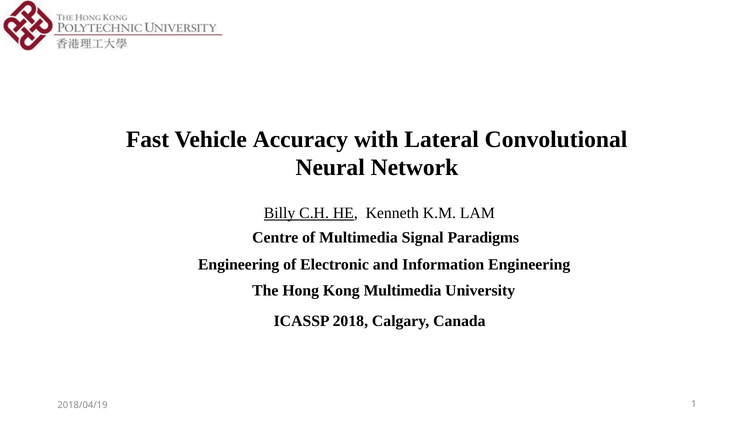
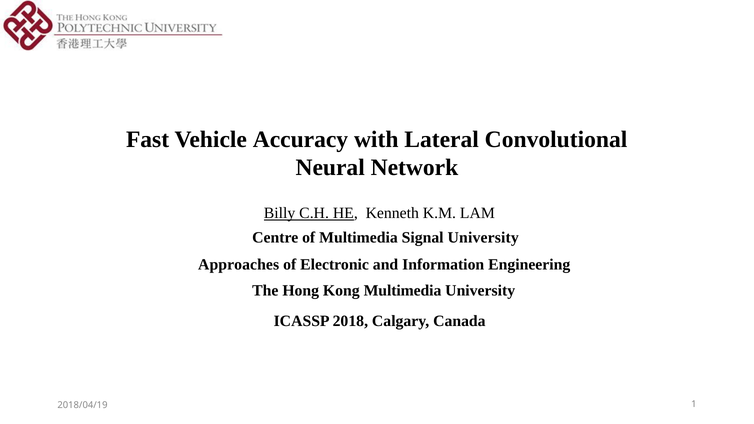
Signal Paradigms: Paradigms -> University (483, 238)
Engineering: Engineering -> Approaches (239, 265)
